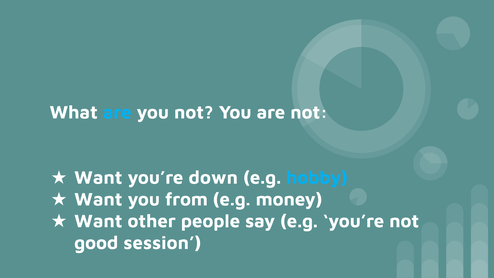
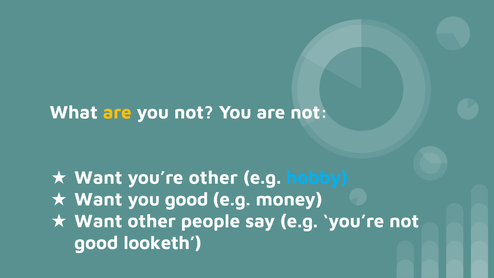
are colour: light blue -> yellow (117, 112)
you’re down: down -> other (213, 178)
you from: from -> good (186, 199)
session: session -> looketh (162, 243)
